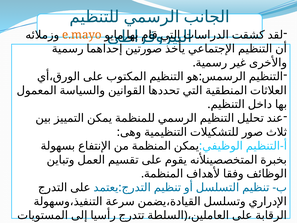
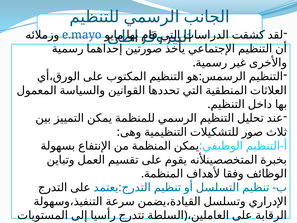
e.mayo colour: orange -> blue (82, 35)
